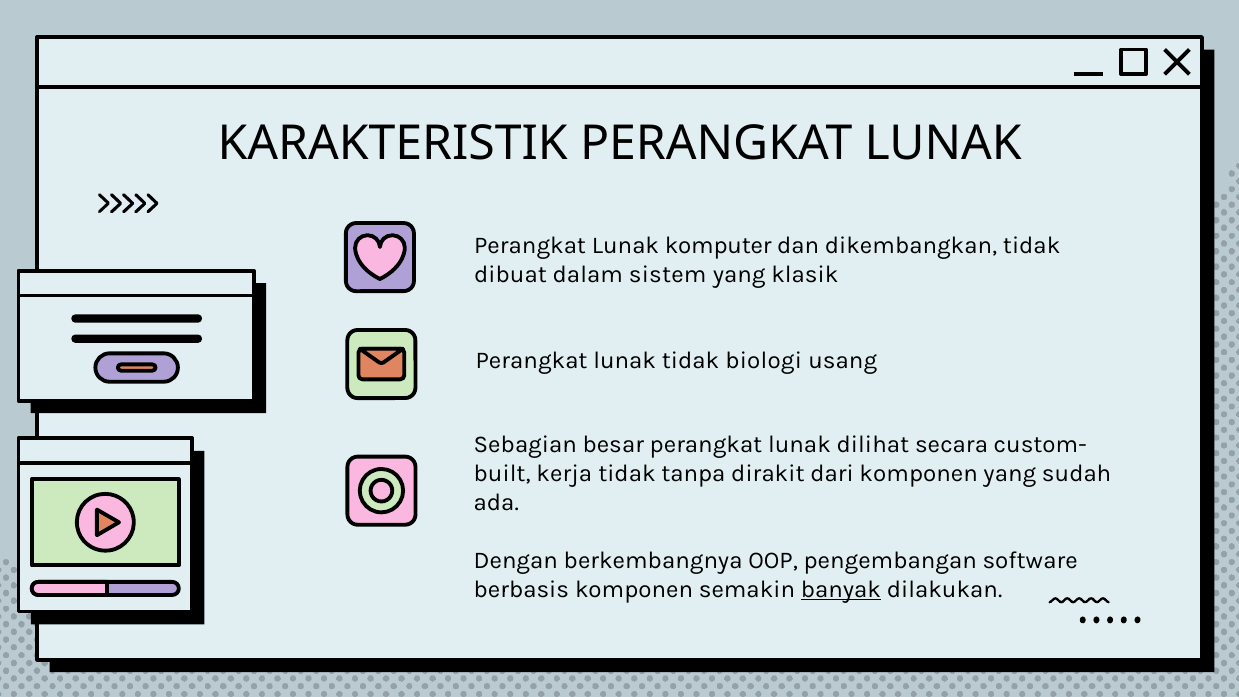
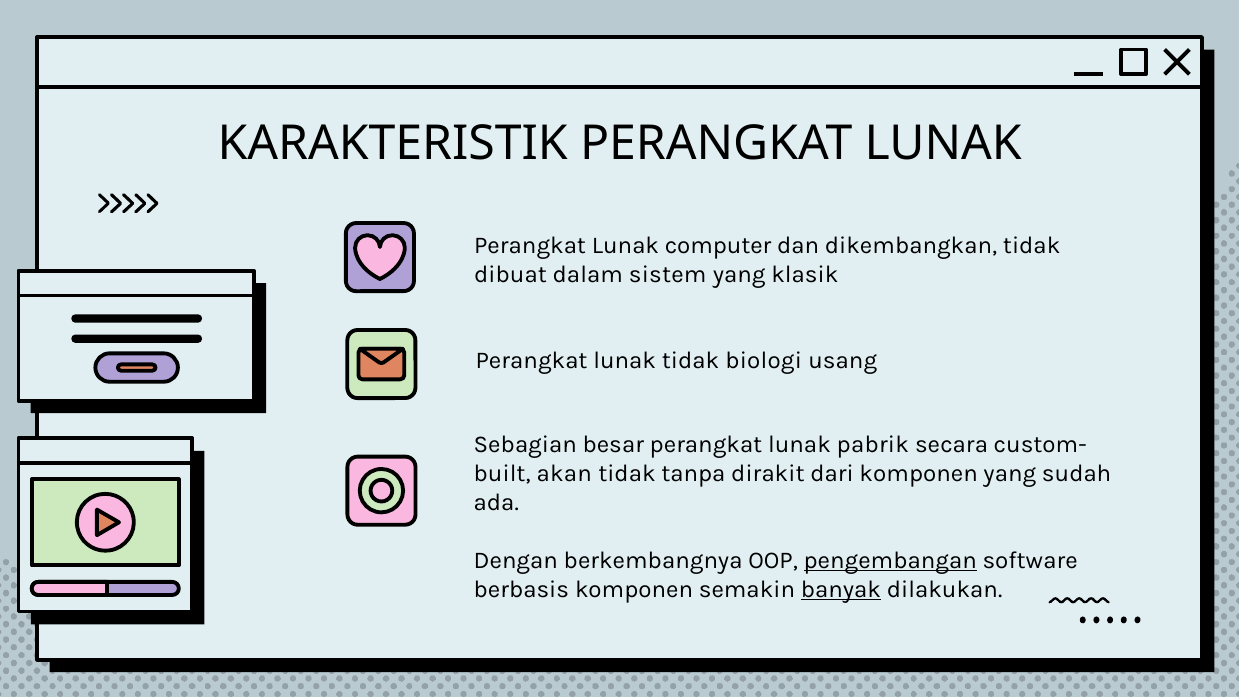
komputer: komputer -> computer (718, 245)
dilihat: dilihat -> pabrik (873, 444)
kerja: kerja -> akan (564, 473)
pengembangan underline: none -> present (890, 560)
